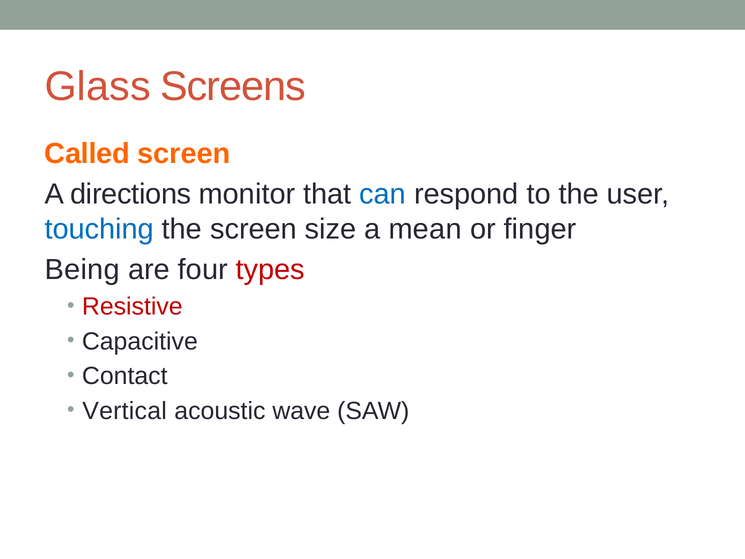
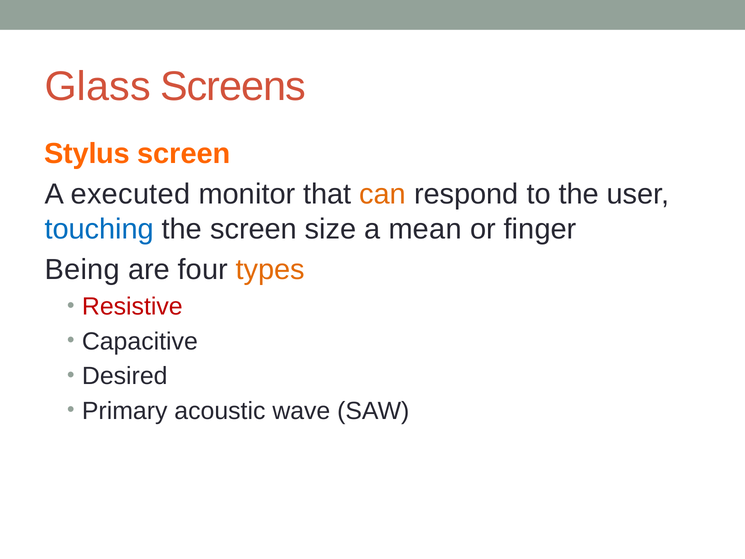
Called: Called -> Stylus (87, 154)
directions: directions -> executed (130, 194)
can colour: blue -> orange (383, 194)
types colour: red -> orange (270, 269)
Contact: Contact -> Desired (125, 376)
Vertical: Vertical -> Primary (125, 411)
